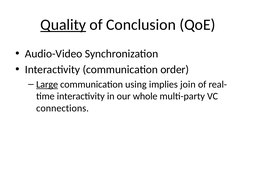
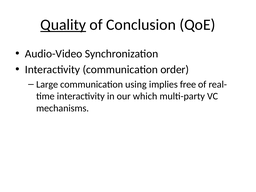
Large underline: present -> none (47, 84)
join: join -> free (188, 84)
whole: whole -> which (145, 96)
connections: connections -> mechanisms (63, 108)
